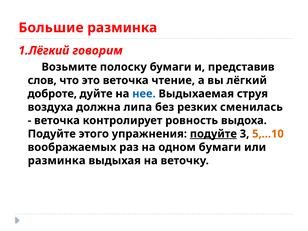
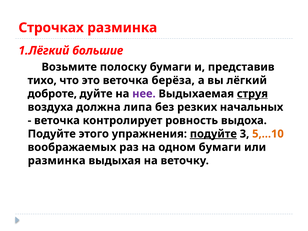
Большие: Большие -> Строчках (51, 28)
говорим: говорим -> большие (98, 51)
слов: слов -> тихо (42, 80)
чтение: чтение -> берёза (173, 80)
нее colour: blue -> purple (144, 94)
струя underline: none -> present (252, 94)
сменилась: сменилась -> начальных (252, 107)
